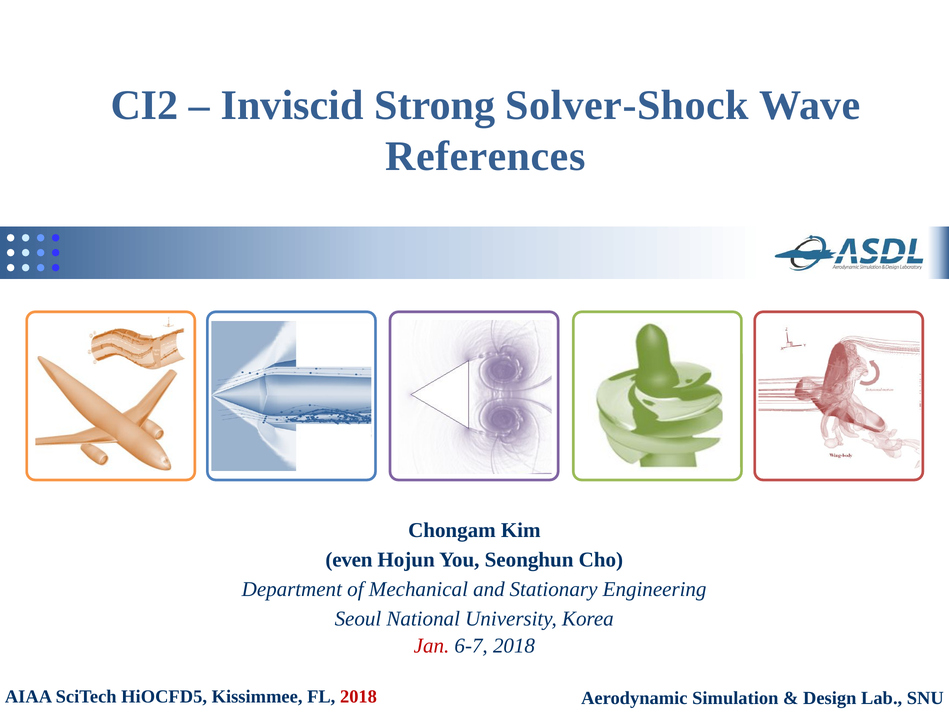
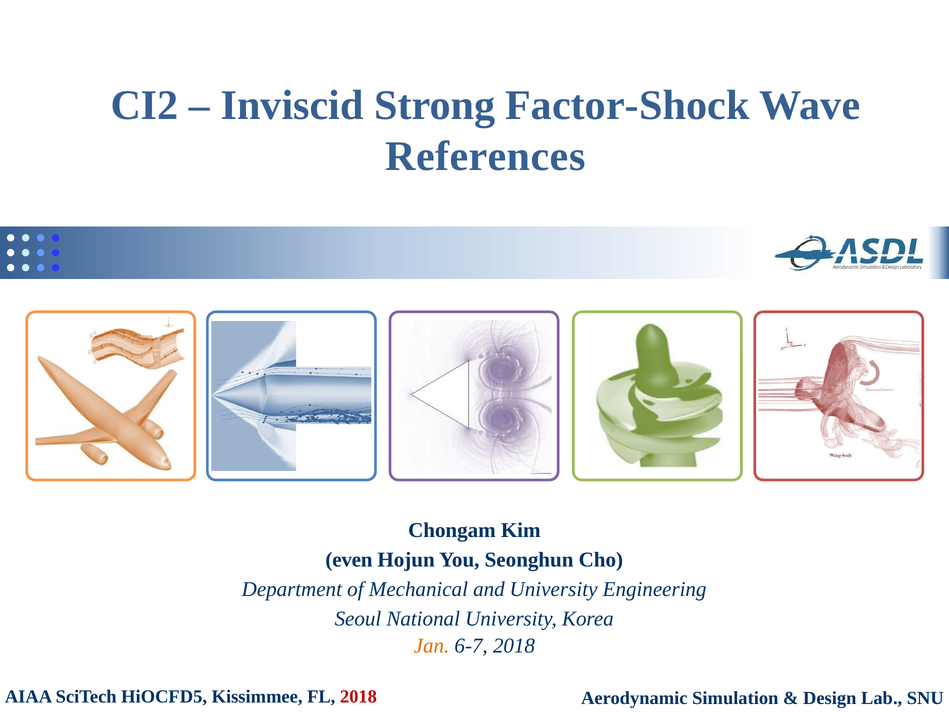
Solver-Shock: Solver-Shock -> Factor-Shock (627, 106)
and Stationary: Stationary -> University (554, 589)
Jan colour: red -> orange (432, 645)
